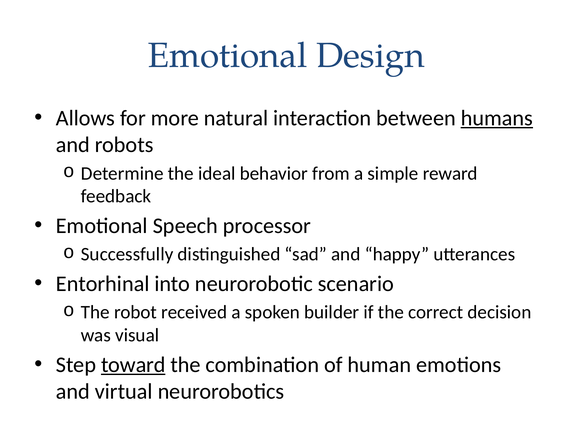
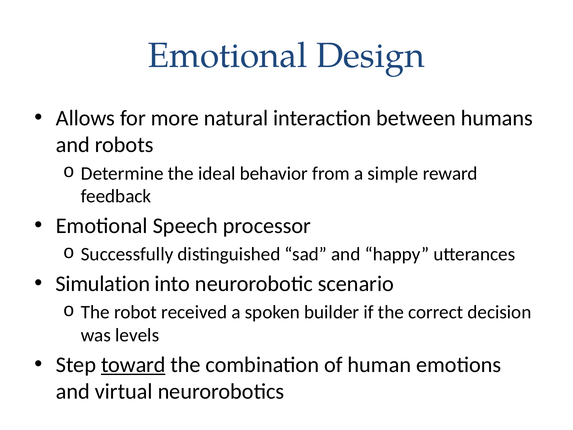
humans underline: present -> none (497, 118)
Entorhinal: Entorhinal -> Simulation (103, 284)
visual: visual -> levels (137, 335)
